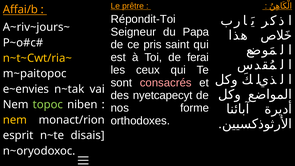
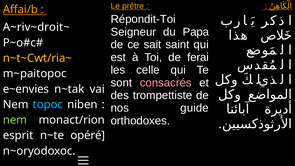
A~riv~jours~: A~riv~jours~ -> A~riv~droit~ (36, 27)
pris: pris -> sait (152, 45)
ceux: ceux -> celle (148, 70)
nyetcapecyt: nyetcapecyt -> trompettiste (163, 95)
topoc colour: light green -> light blue (48, 104)
forme: forme -> guide (195, 108)
nem colour: yellow -> light green (15, 120)
disais: disais -> opéré (88, 135)
